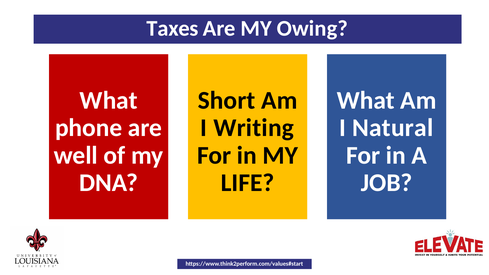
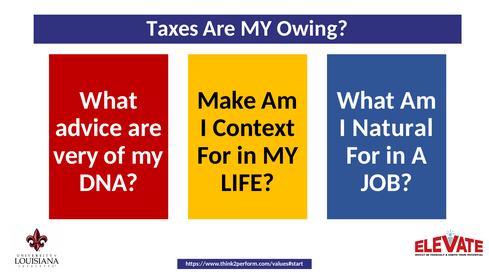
Short: Short -> Make (227, 100)
phone: phone -> advice (89, 128)
Writing: Writing -> Context (254, 128)
well: well -> very (76, 155)
